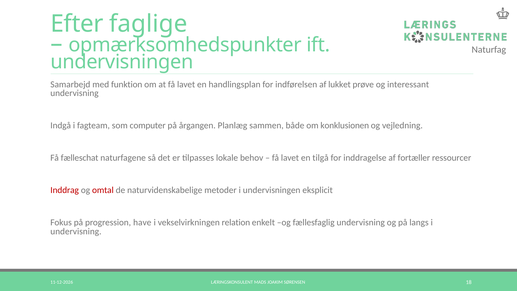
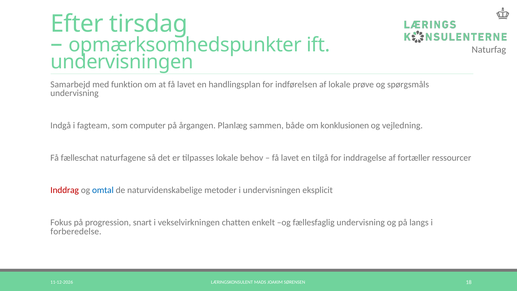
faglige: faglige -> tirsdag (149, 24)
af lukket: lukket -> lokale (339, 84)
interessant: interessant -> spørgsmåls (408, 84)
omtal colour: red -> blue (103, 190)
have: have -> snart (142, 222)
relation: relation -> chatten (236, 222)
undervisning: undervisning -> forberedelse (76, 231)
